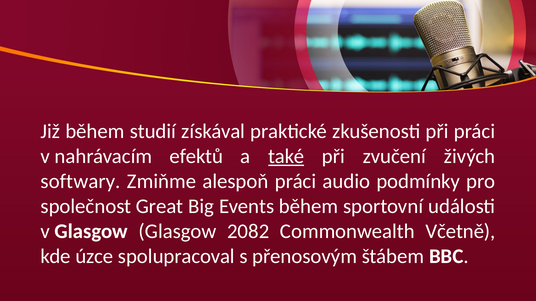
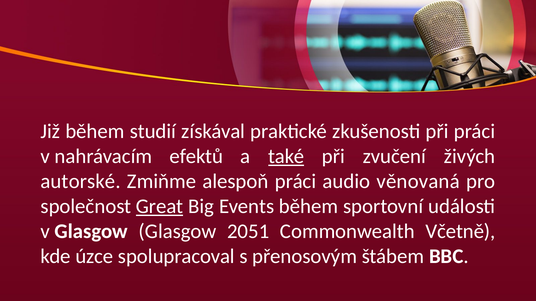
softwary: softwary -> autorské (81, 182)
podmínky: podmínky -> věnovaná (418, 182)
Great underline: none -> present (160, 207)
2082: 2082 -> 2051 (248, 232)
